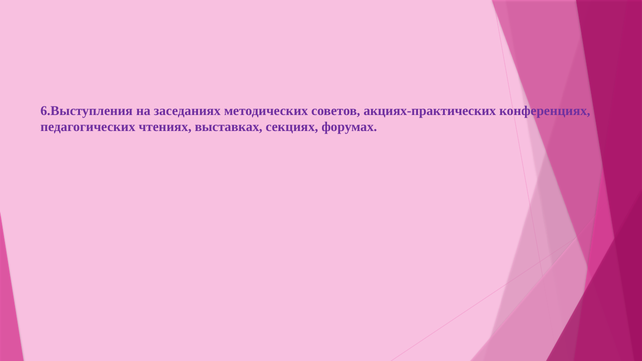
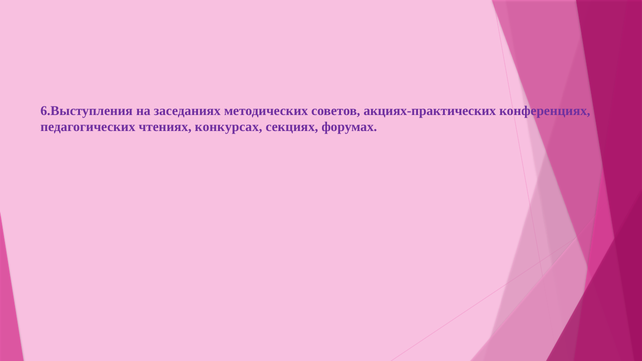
выставках: выставках -> конкурсах (229, 127)
